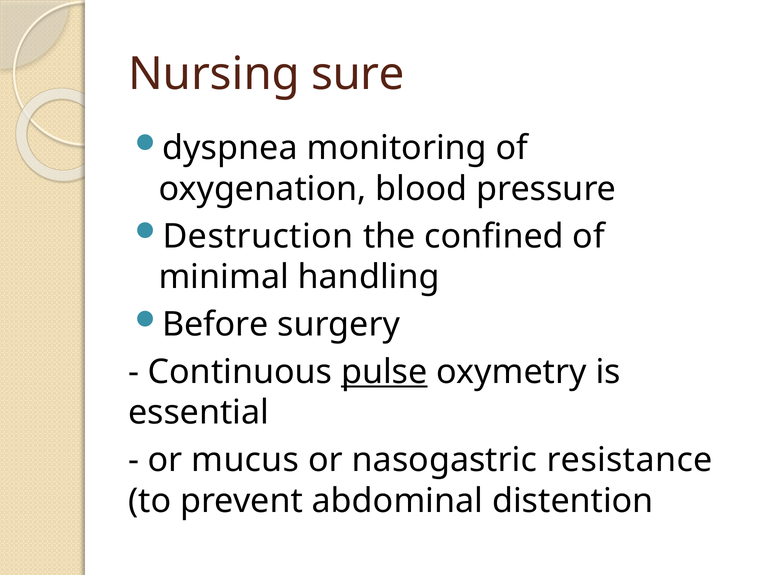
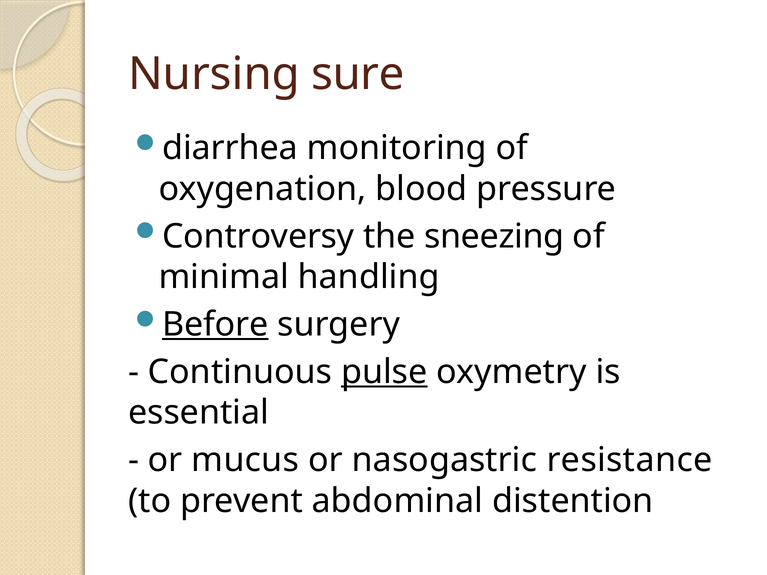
dyspnea: dyspnea -> diarrhea (230, 148)
Destruction: Destruction -> Controversy (258, 236)
confined: confined -> sneezing (494, 236)
Before underline: none -> present (215, 325)
